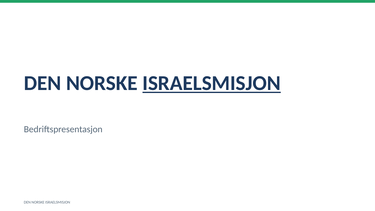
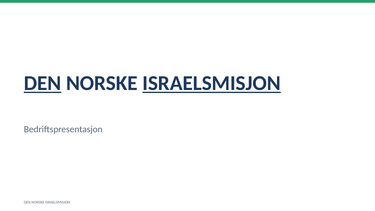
DEN underline: none -> present (43, 83)
